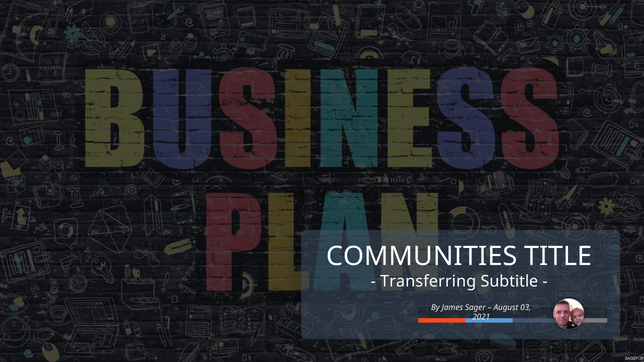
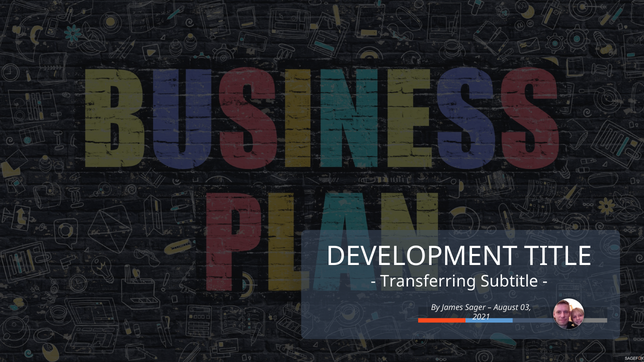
COMMUNITIES: COMMUNITIES -> DEVELOPMENT (422, 257)
